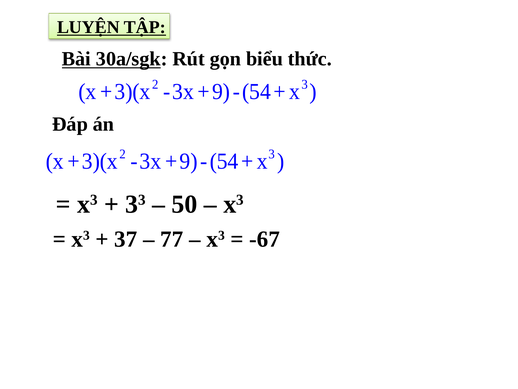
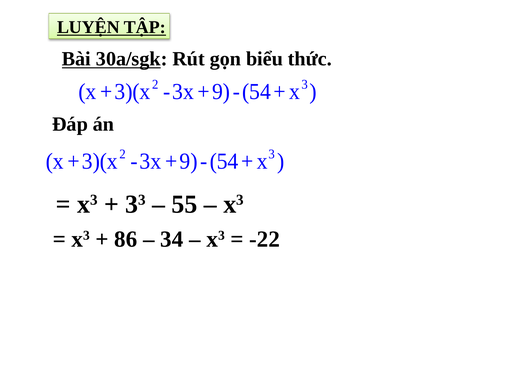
50: 50 -> 55 (185, 204)
37: 37 -> 86 (126, 239)
77: 77 -> 34 (172, 239)
-67: -67 -> -22 (265, 239)
